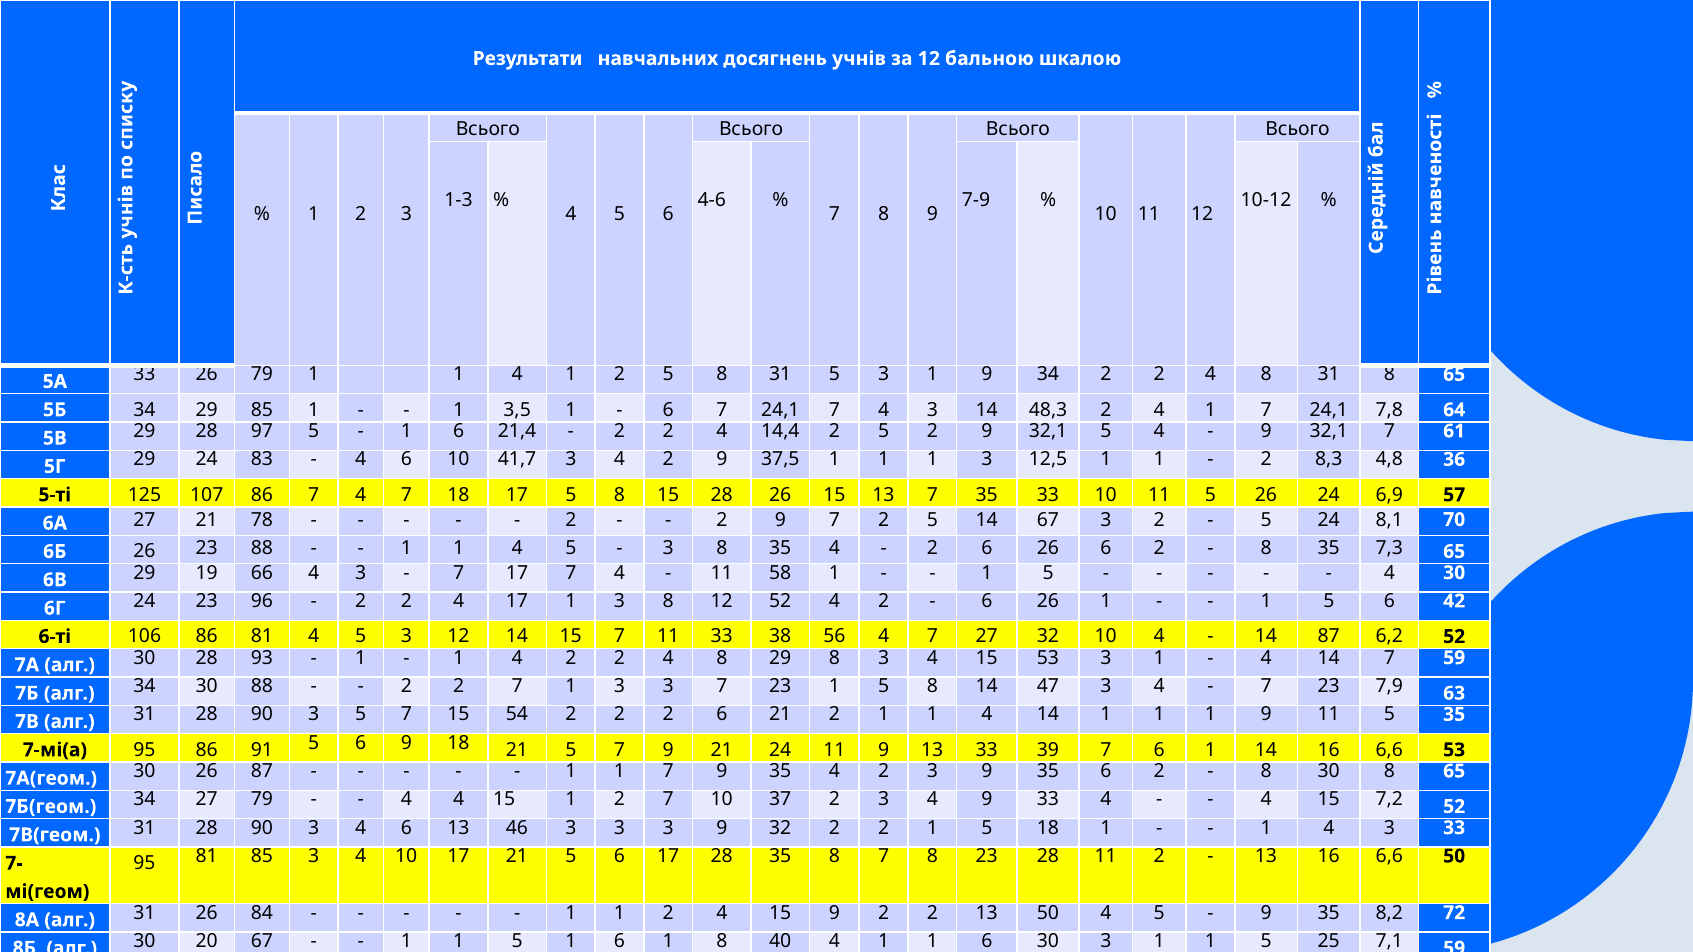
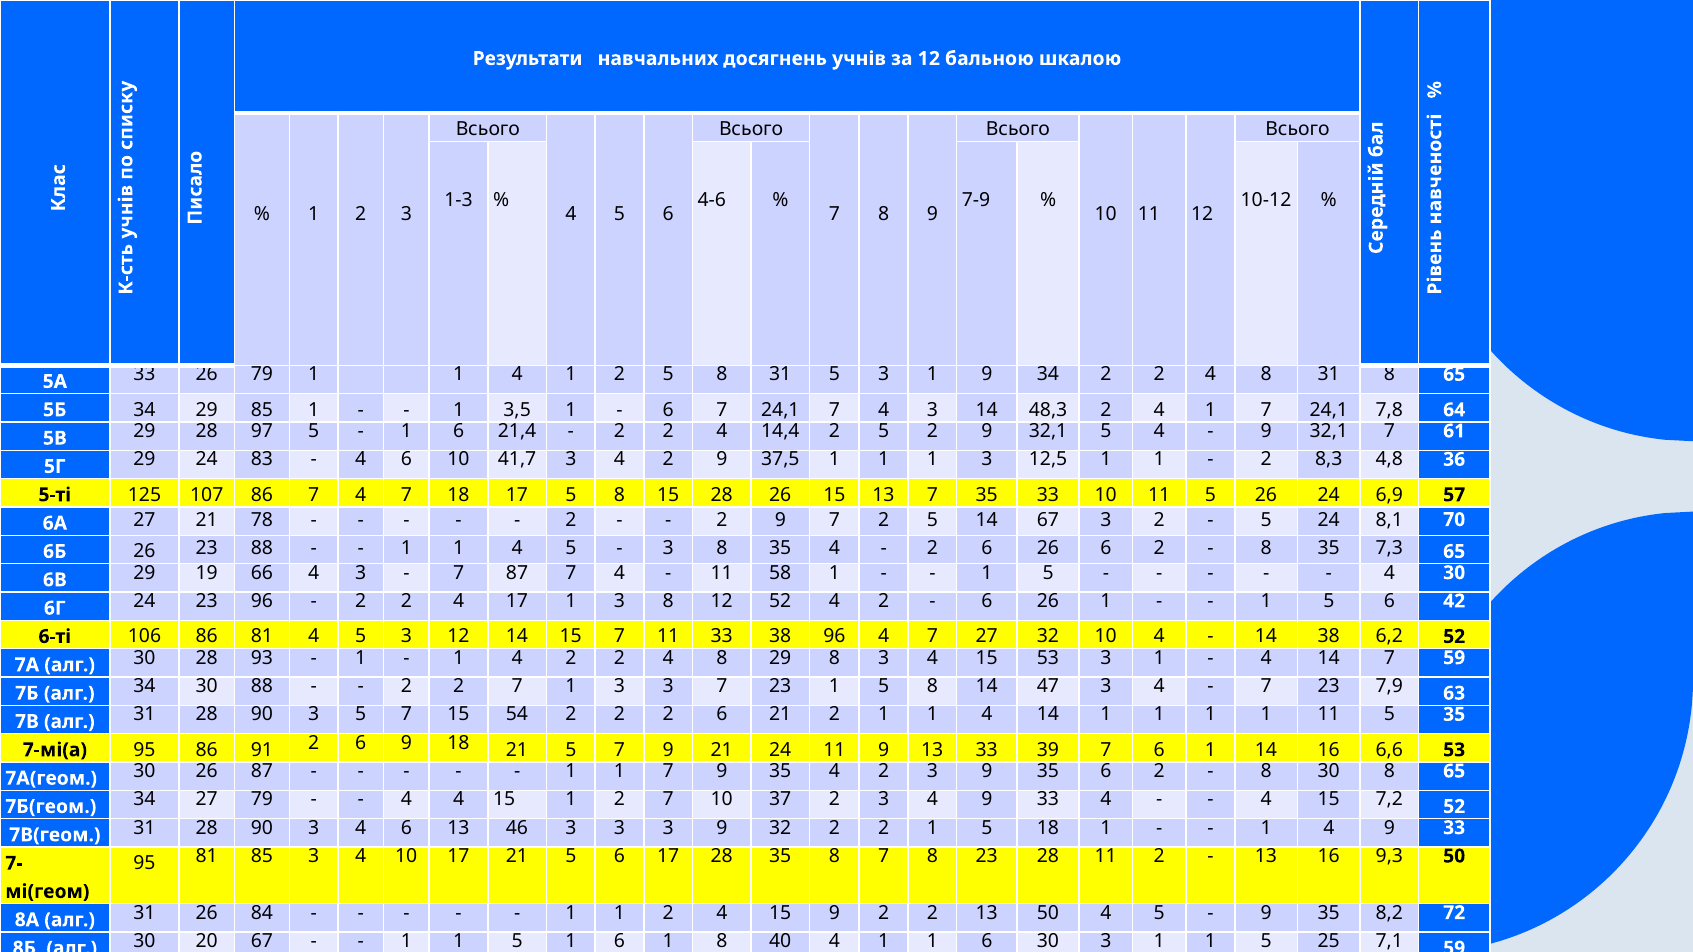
7 17: 17 -> 87 (517, 573)
38 56: 56 -> 96 (834, 637)
14 87: 87 -> 38 (1329, 637)
1 1 1 9: 9 -> 1 (1266, 715)
91 5: 5 -> 2 (314, 743)
3: 3 -> 9 (1389, 828)
13 16 6,6: 6,6 -> 9,3 (1389, 856)
